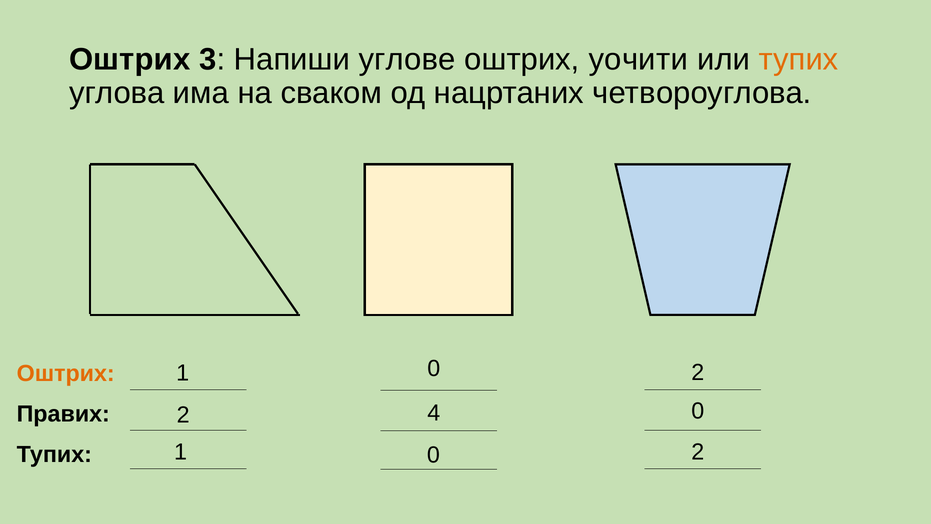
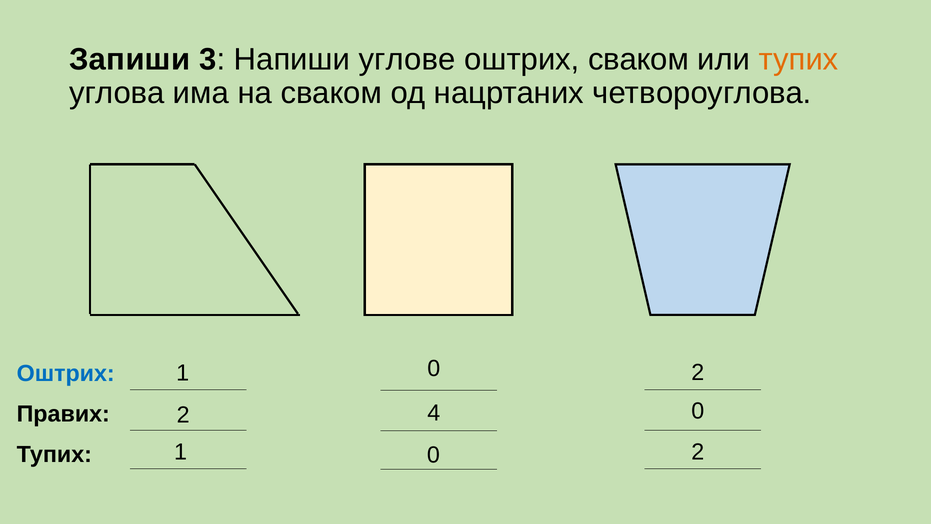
Оштрих: Оштрих -> Запиши (130, 60)
оштрих уочити: уочити -> сваком (638, 60)
Оштрих colour: orange -> blue (66, 373)
